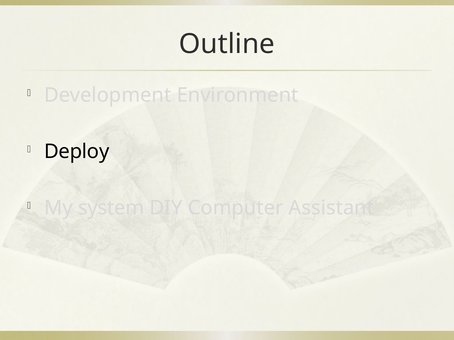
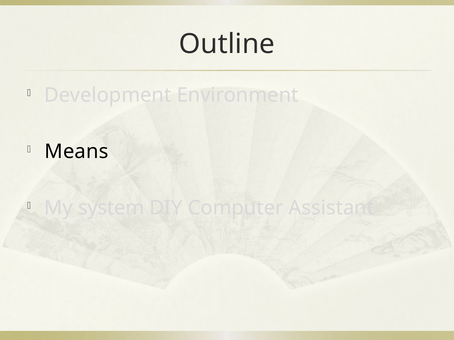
Deploy: Deploy -> Means (76, 152)
